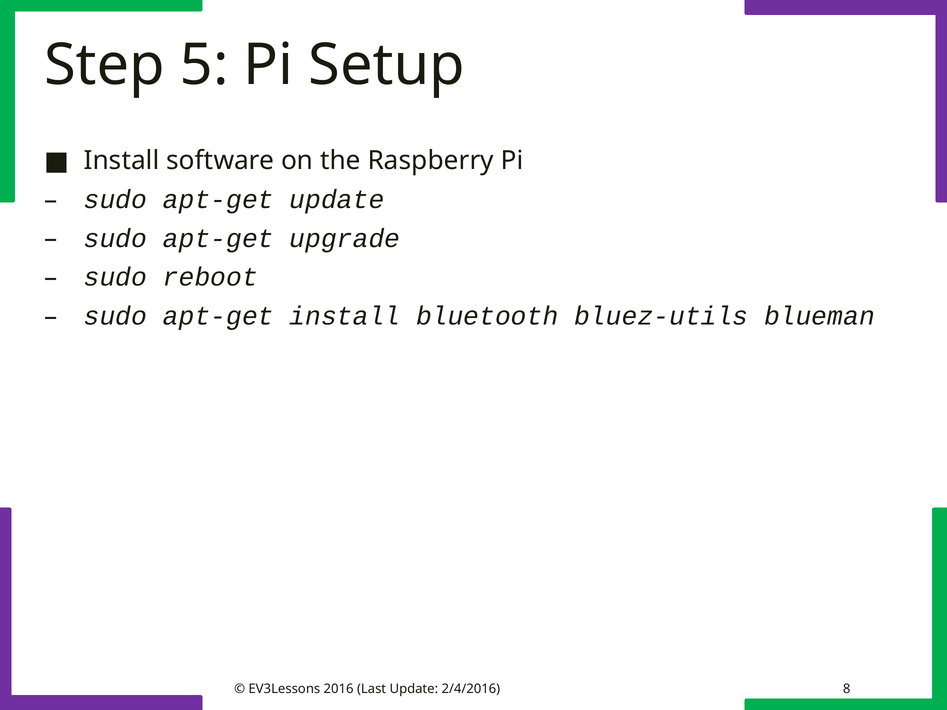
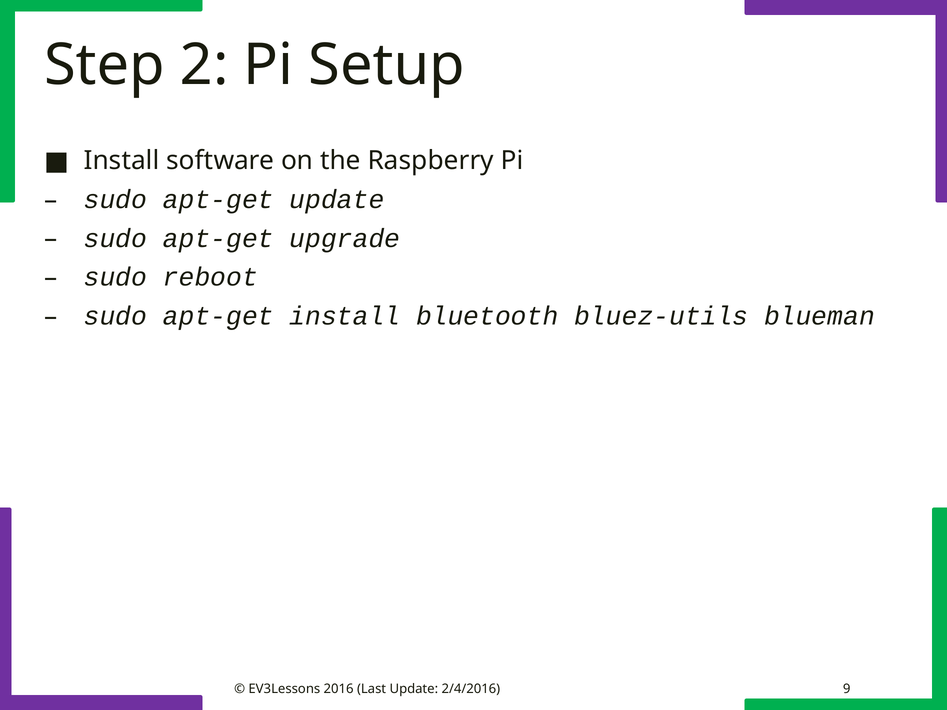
5: 5 -> 2 (204, 65)
8: 8 -> 9 (847, 689)
